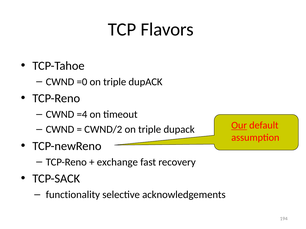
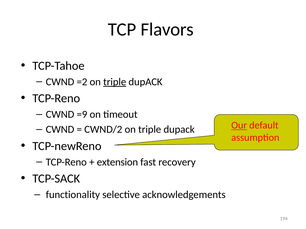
=0: =0 -> =2 (82, 82)
triple underline: none -> present (115, 82)
=4: =4 -> =9 (82, 115)
exchange: exchange -> extension (117, 162)
